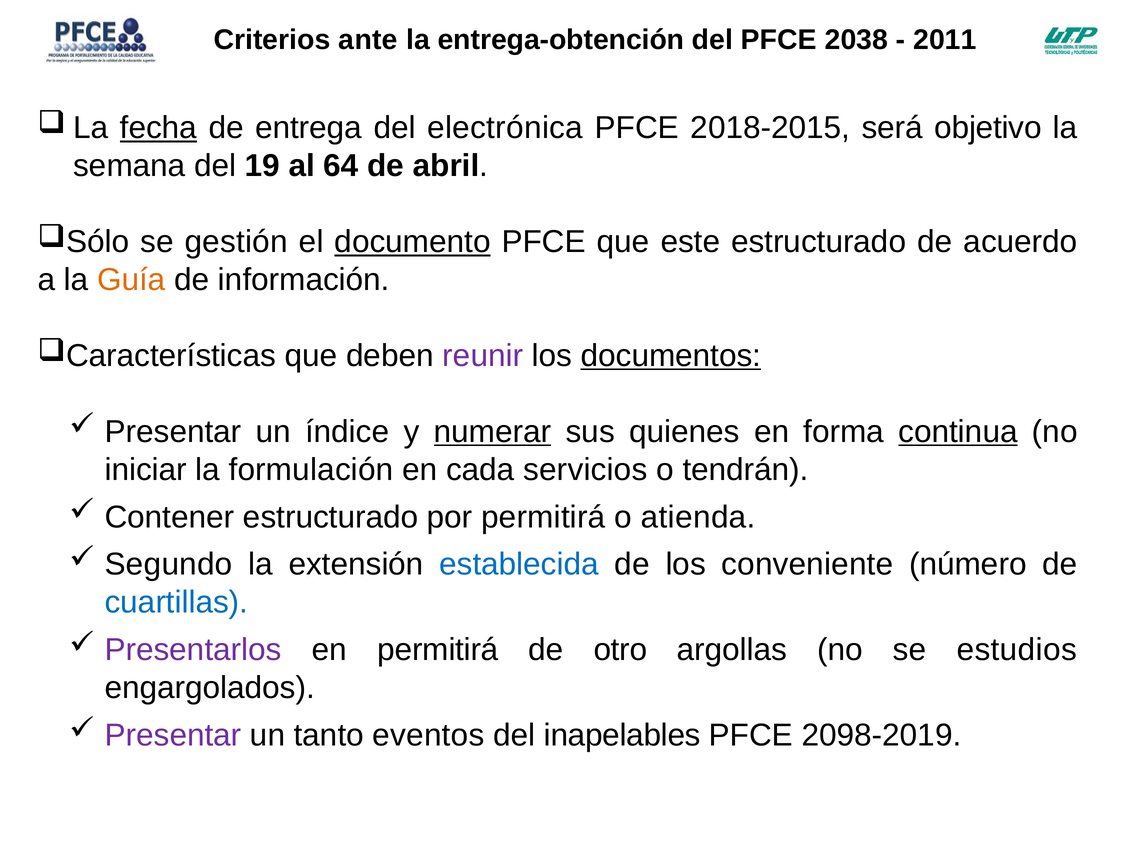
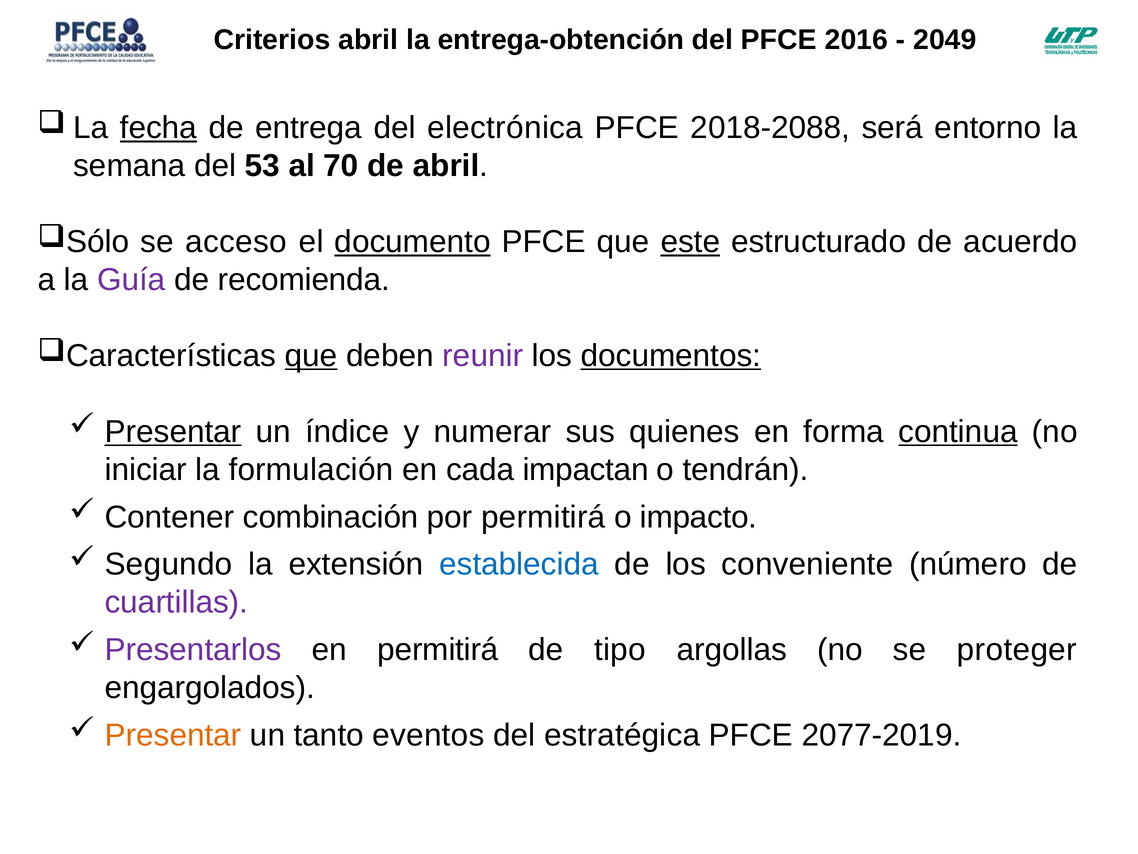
Criterios ante: ante -> abril (368, 40)
2038: 2038 -> 2016 (856, 40)
2011: 2011 -> 2049 (945, 40)
2018-2015: 2018-2015 -> 2018-2088 (770, 128)
objetivo: objetivo -> entorno (988, 128)
19: 19 -> 53 (262, 166)
64: 64 -> 70 (341, 166)
gestión: gestión -> acceso (236, 242)
este underline: none -> present (690, 242)
Guía colour: orange -> purple (131, 280)
información: información -> recomienda (304, 280)
que underline: none -> present (311, 355)
Presentar underline: none -> present (173, 431)
numerar underline: present -> none (493, 431)
servicios: servicios -> impactan (586, 469)
Contener estructurado: estructurado -> combinación (331, 517)
atienda: atienda -> impacto (699, 517)
cuartillas colour: blue -> purple (176, 602)
otro: otro -> tipo (620, 650)
estudios: estudios -> proteger (1017, 650)
Presentar colour: purple -> orange (173, 735)
inapelables: inapelables -> estratégica (622, 735)
2098-2019: 2098-2019 -> 2077-2019 (882, 735)
